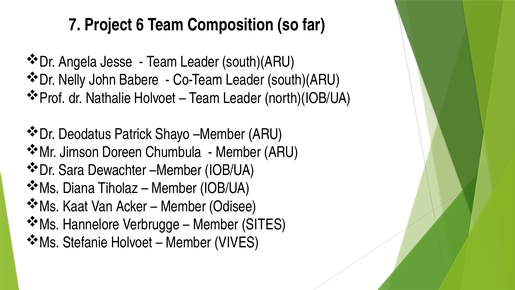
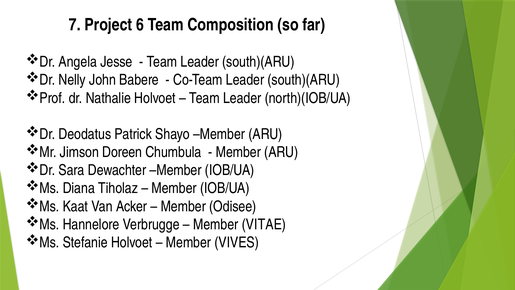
SITES: SITES -> VITAE (264, 224)
